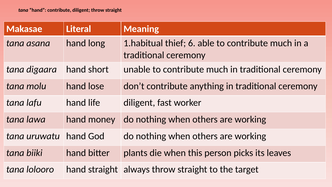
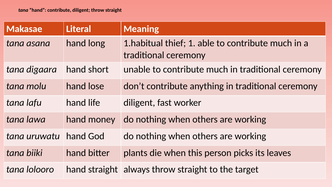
6: 6 -> 1 (192, 43)
